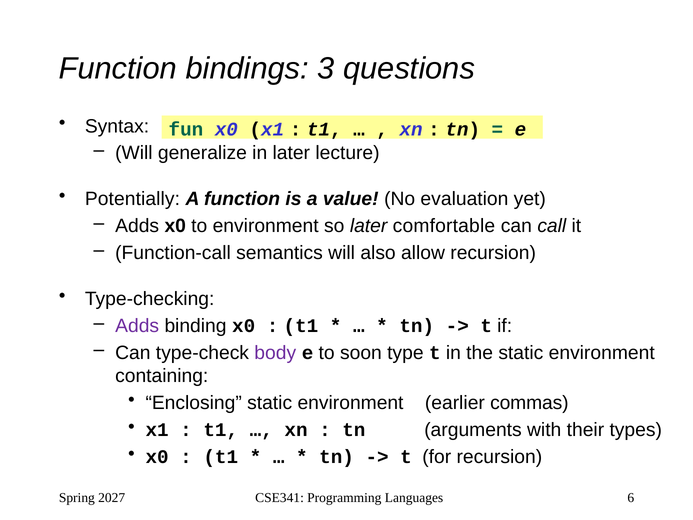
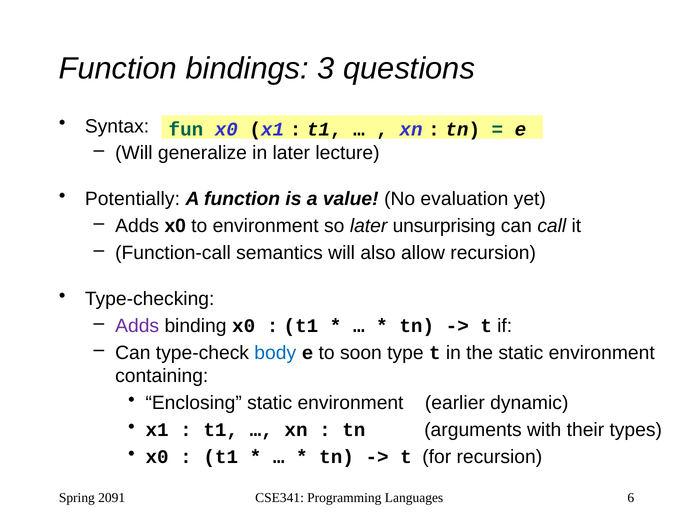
comfortable: comfortable -> unsurprising (444, 226)
body colour: purple -> blue (275, 353)
commas: commas -> dynamic (529, 403)
2027: 2027 -> 2091 (112, 498)
